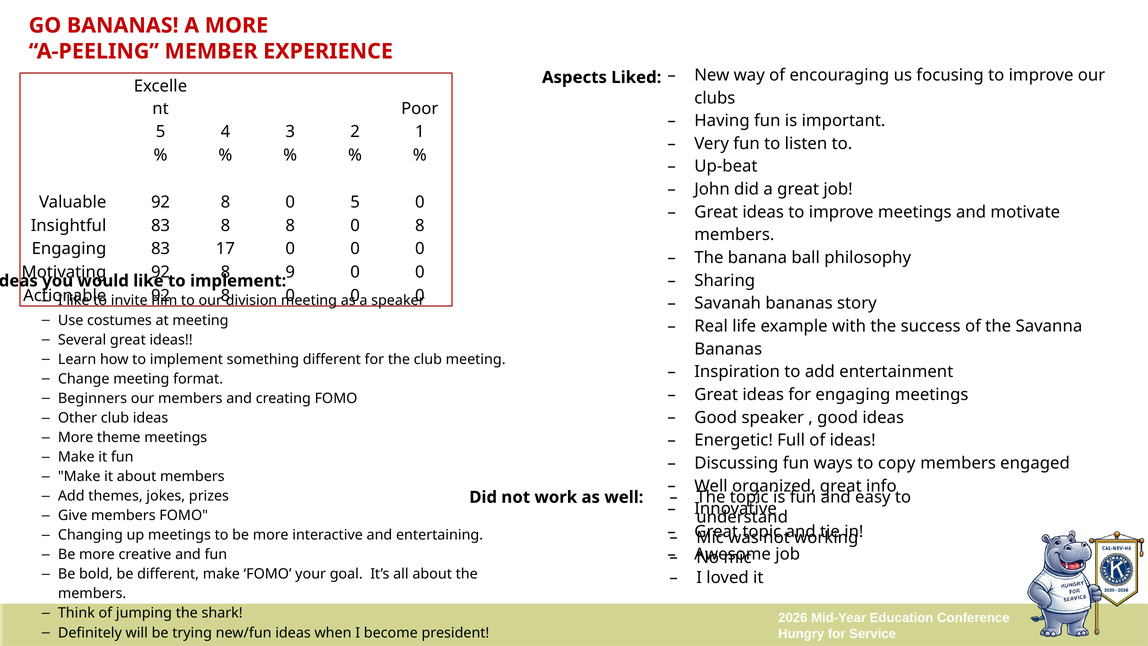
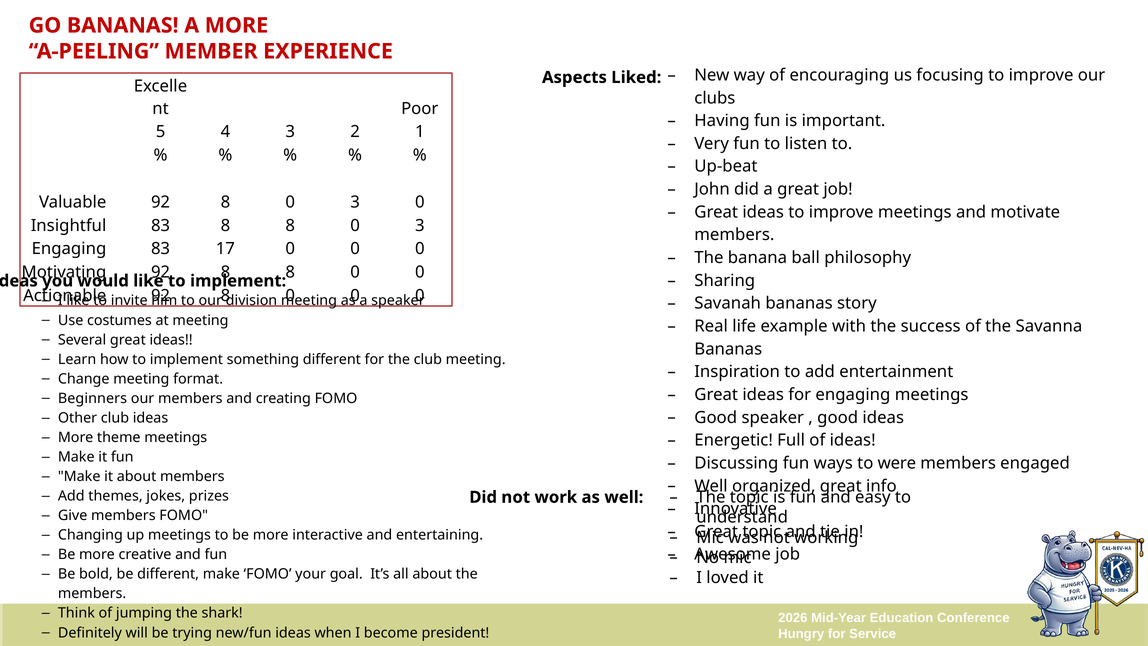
92 8 0 5: 5 -> 3 (355, 202)
8 8 0 8: 8 -> 3 (420, 225)
9: 9 -> 8 (290, 272)
copy: copy -> were (897, 463)
